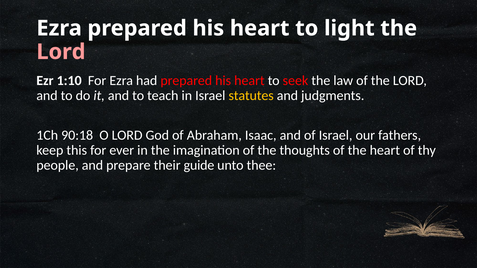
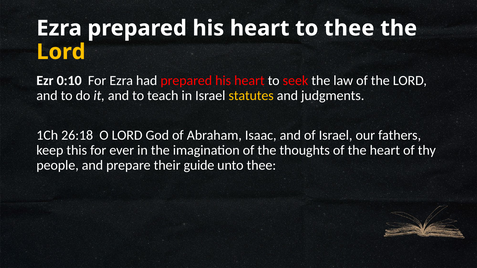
to light: light -> thee (349, 28)
Lord colour: pink -> yellow (61, 52)
1:10: 1:10 -> 0:10 (69, 81)
90:18: 90:18 -> 26:18 (77, 136)
